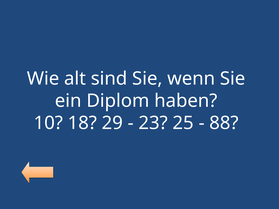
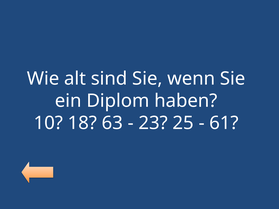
29: 29 -> 63 (112, 123)
88: 88 -> 61 (224, 123)
